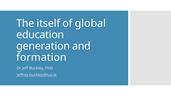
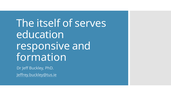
global: global -> serves (90, 23)
generation: generation -> responsive (43, 46)
